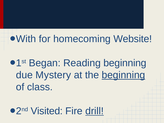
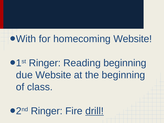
1st Began: Began -> Ringer (45, 63)
due Mystery: Mystery -> Website (53, 75)
beginning underline: present -> none (123, 75)
2nd Visited: Visited -> Ringer (47, 111)
